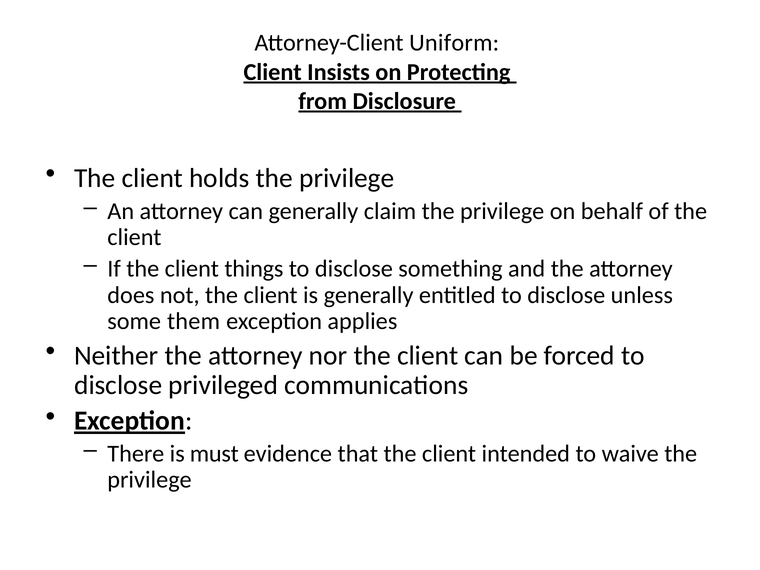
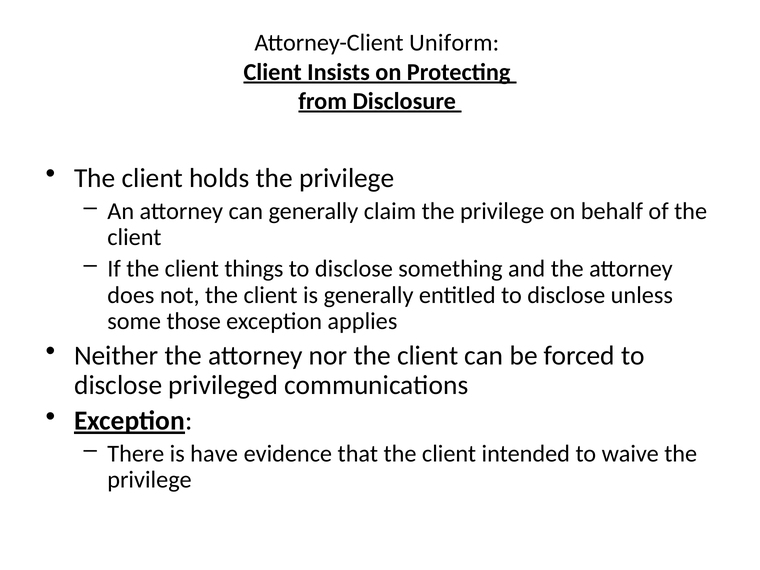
them: them -> those (194, 321)
must: must -> have (214, 454)
